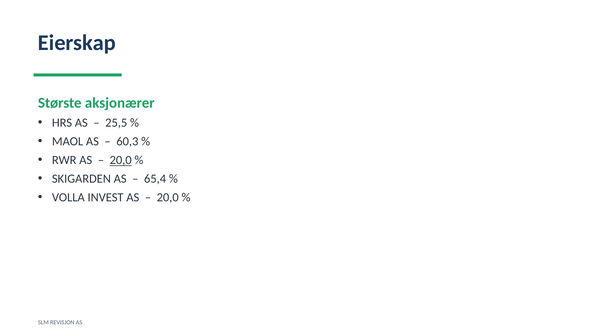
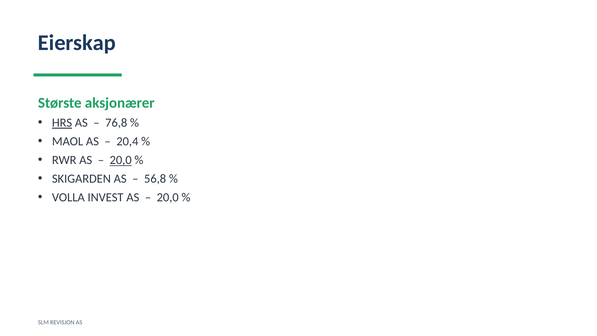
HRS underline: none -> present (62, 123)
25,5: 25,5 -> 76,8 (116, 123)
60,3: 60,3 -> 20,4 (127, 141)
65,4: 65,4 -> 56,8 (155, 179)
